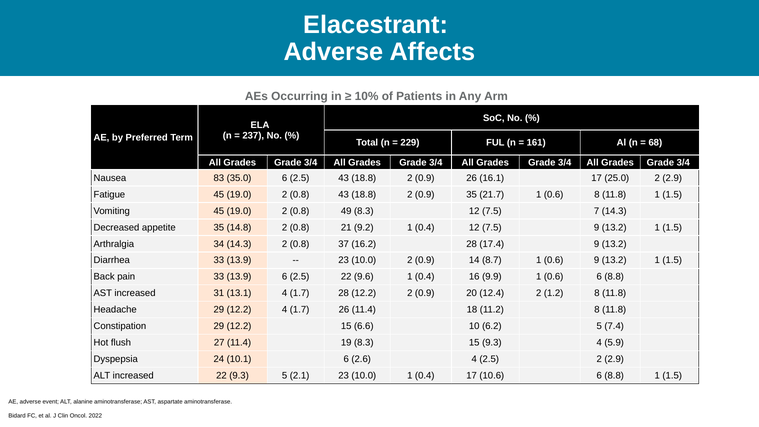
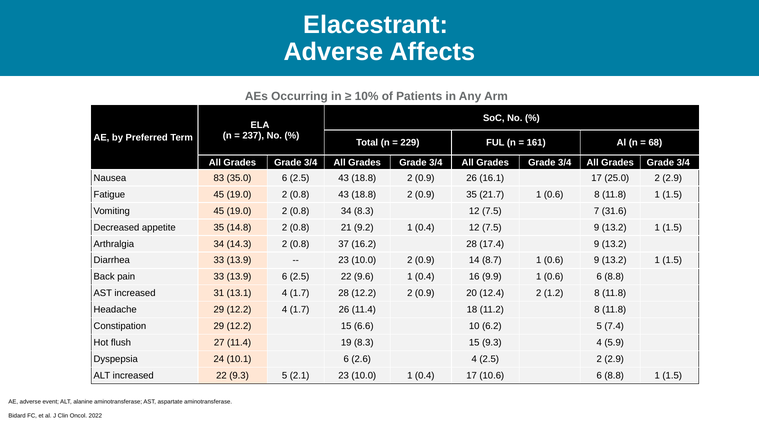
0.8 49: 49 -> 34 (346, 211)
7 14.3: 14.3 -> 31.6 (614, 211)
